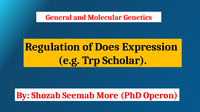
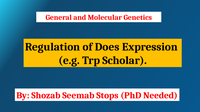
More: More -> Stops (107, 96)
Operon: Operon -> Needed (161, 96)
